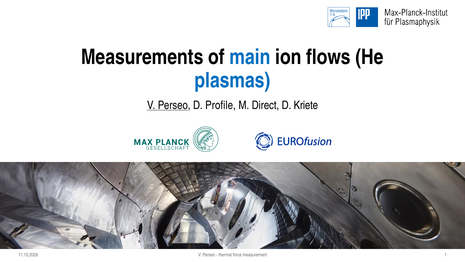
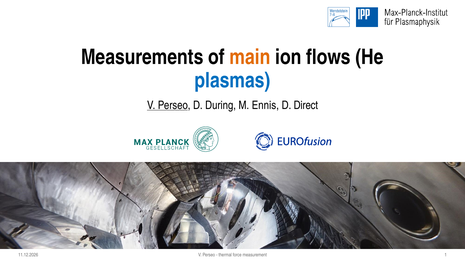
main colour: blue -> orange (250, 57)
Profile: Profile -> During (221, 105)
Direct: Direct -> Ennis (265, 105)
Kriete: Kriete -> Direct (306, 105)
